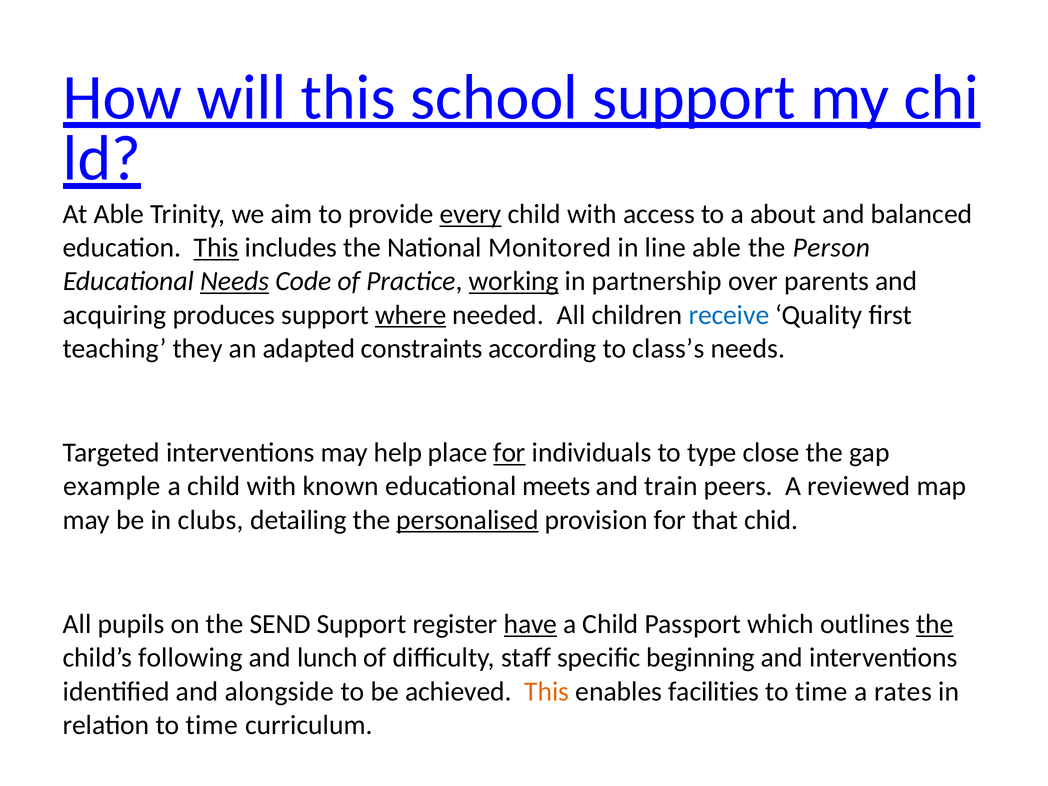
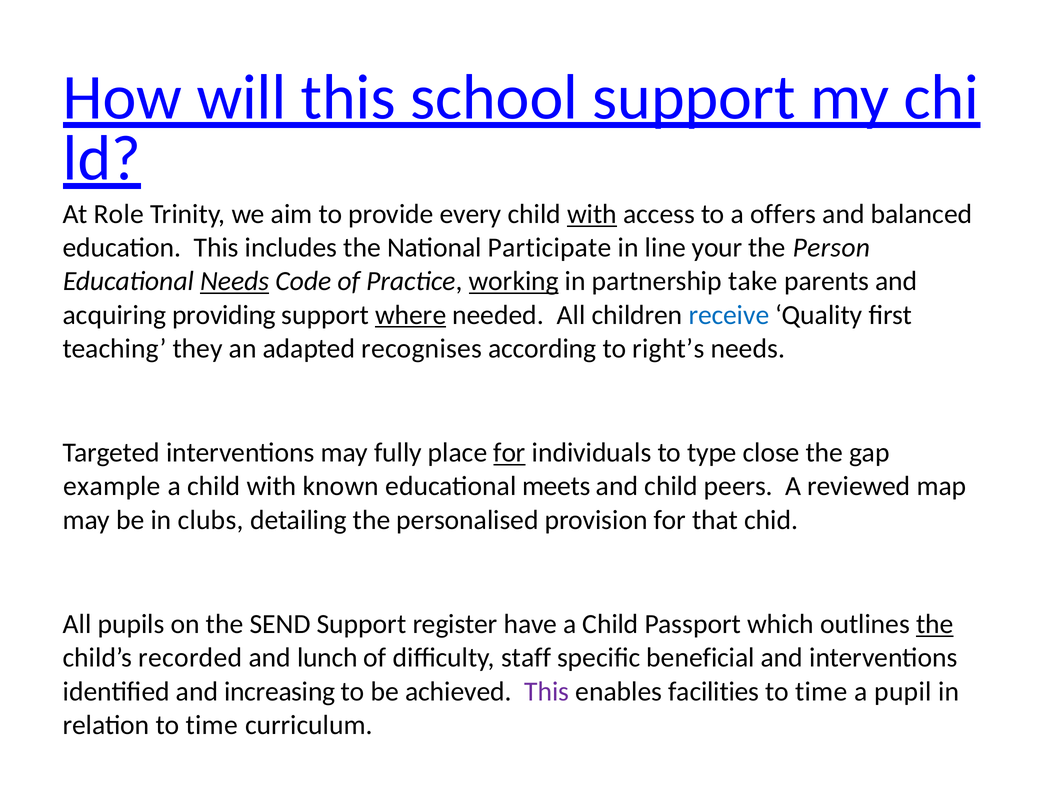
At Able: Able -> Role (119, 214)
every underline: present -> none (471, 214)
with underline: none -> present (592, 214)
about: about -> offers (783, 214)
This underline: present -> none (216, 248)
Monitored: Monitored -> Participate (550, 248)
line able: able -> your (717, 248)
over: over -> take (753, 281)
produces: produces -> providing (224, 315)
constraints: constraints -> recognises (422, 348)
class’s: class’s -> right’s (668, 348)
help: help -> fully (398, 453)
and train: train -> child (671, 486)
personalised underline: present -> none (468, 520)
have underline: present -> none (530, 624)
following: following -> recorded (190, 658)
beginning: beginning -> beneficial (701, 658)
alongside: alongside -> increasing (280, 691)
This colour: orange -> purple (547, 691)
rates: rates -> pupil (903, 691)
